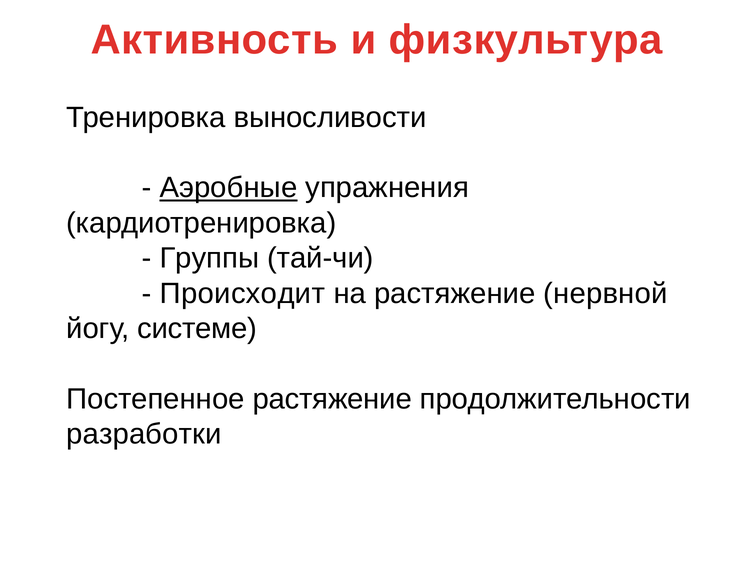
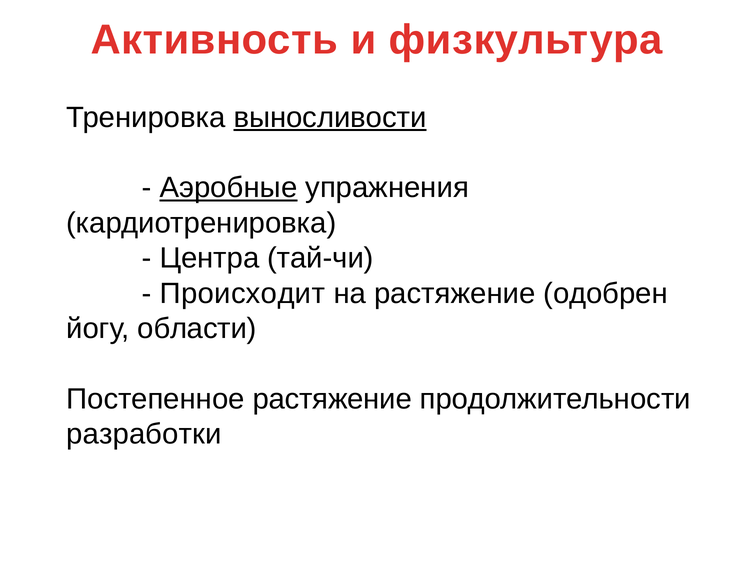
выносливости underline: none -> present (330, 118)
Группы: Группы -> Центра (209, 258)
нервной: нервной -> одобрен (606, 294)
системе: системе -> области (197, 329)
